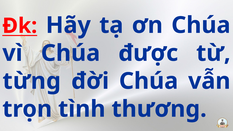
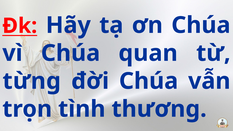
được: được -> quan (148, 53)
